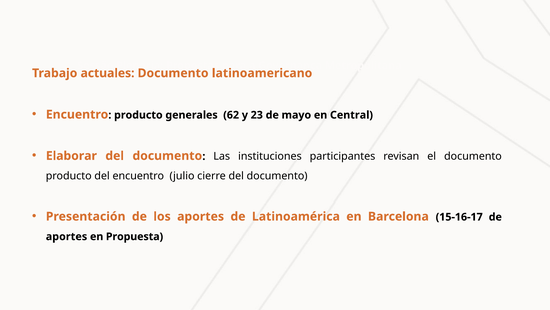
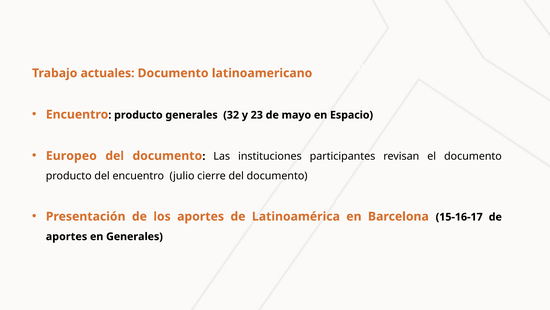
62: 62 -> 32 (231, 115)
Central: Central -> Espacio (352, 115)
Elaborar: Elaborar -> Europeo (71, 156)
en Propuesta: Propuesta -> Generales (134, 236)
